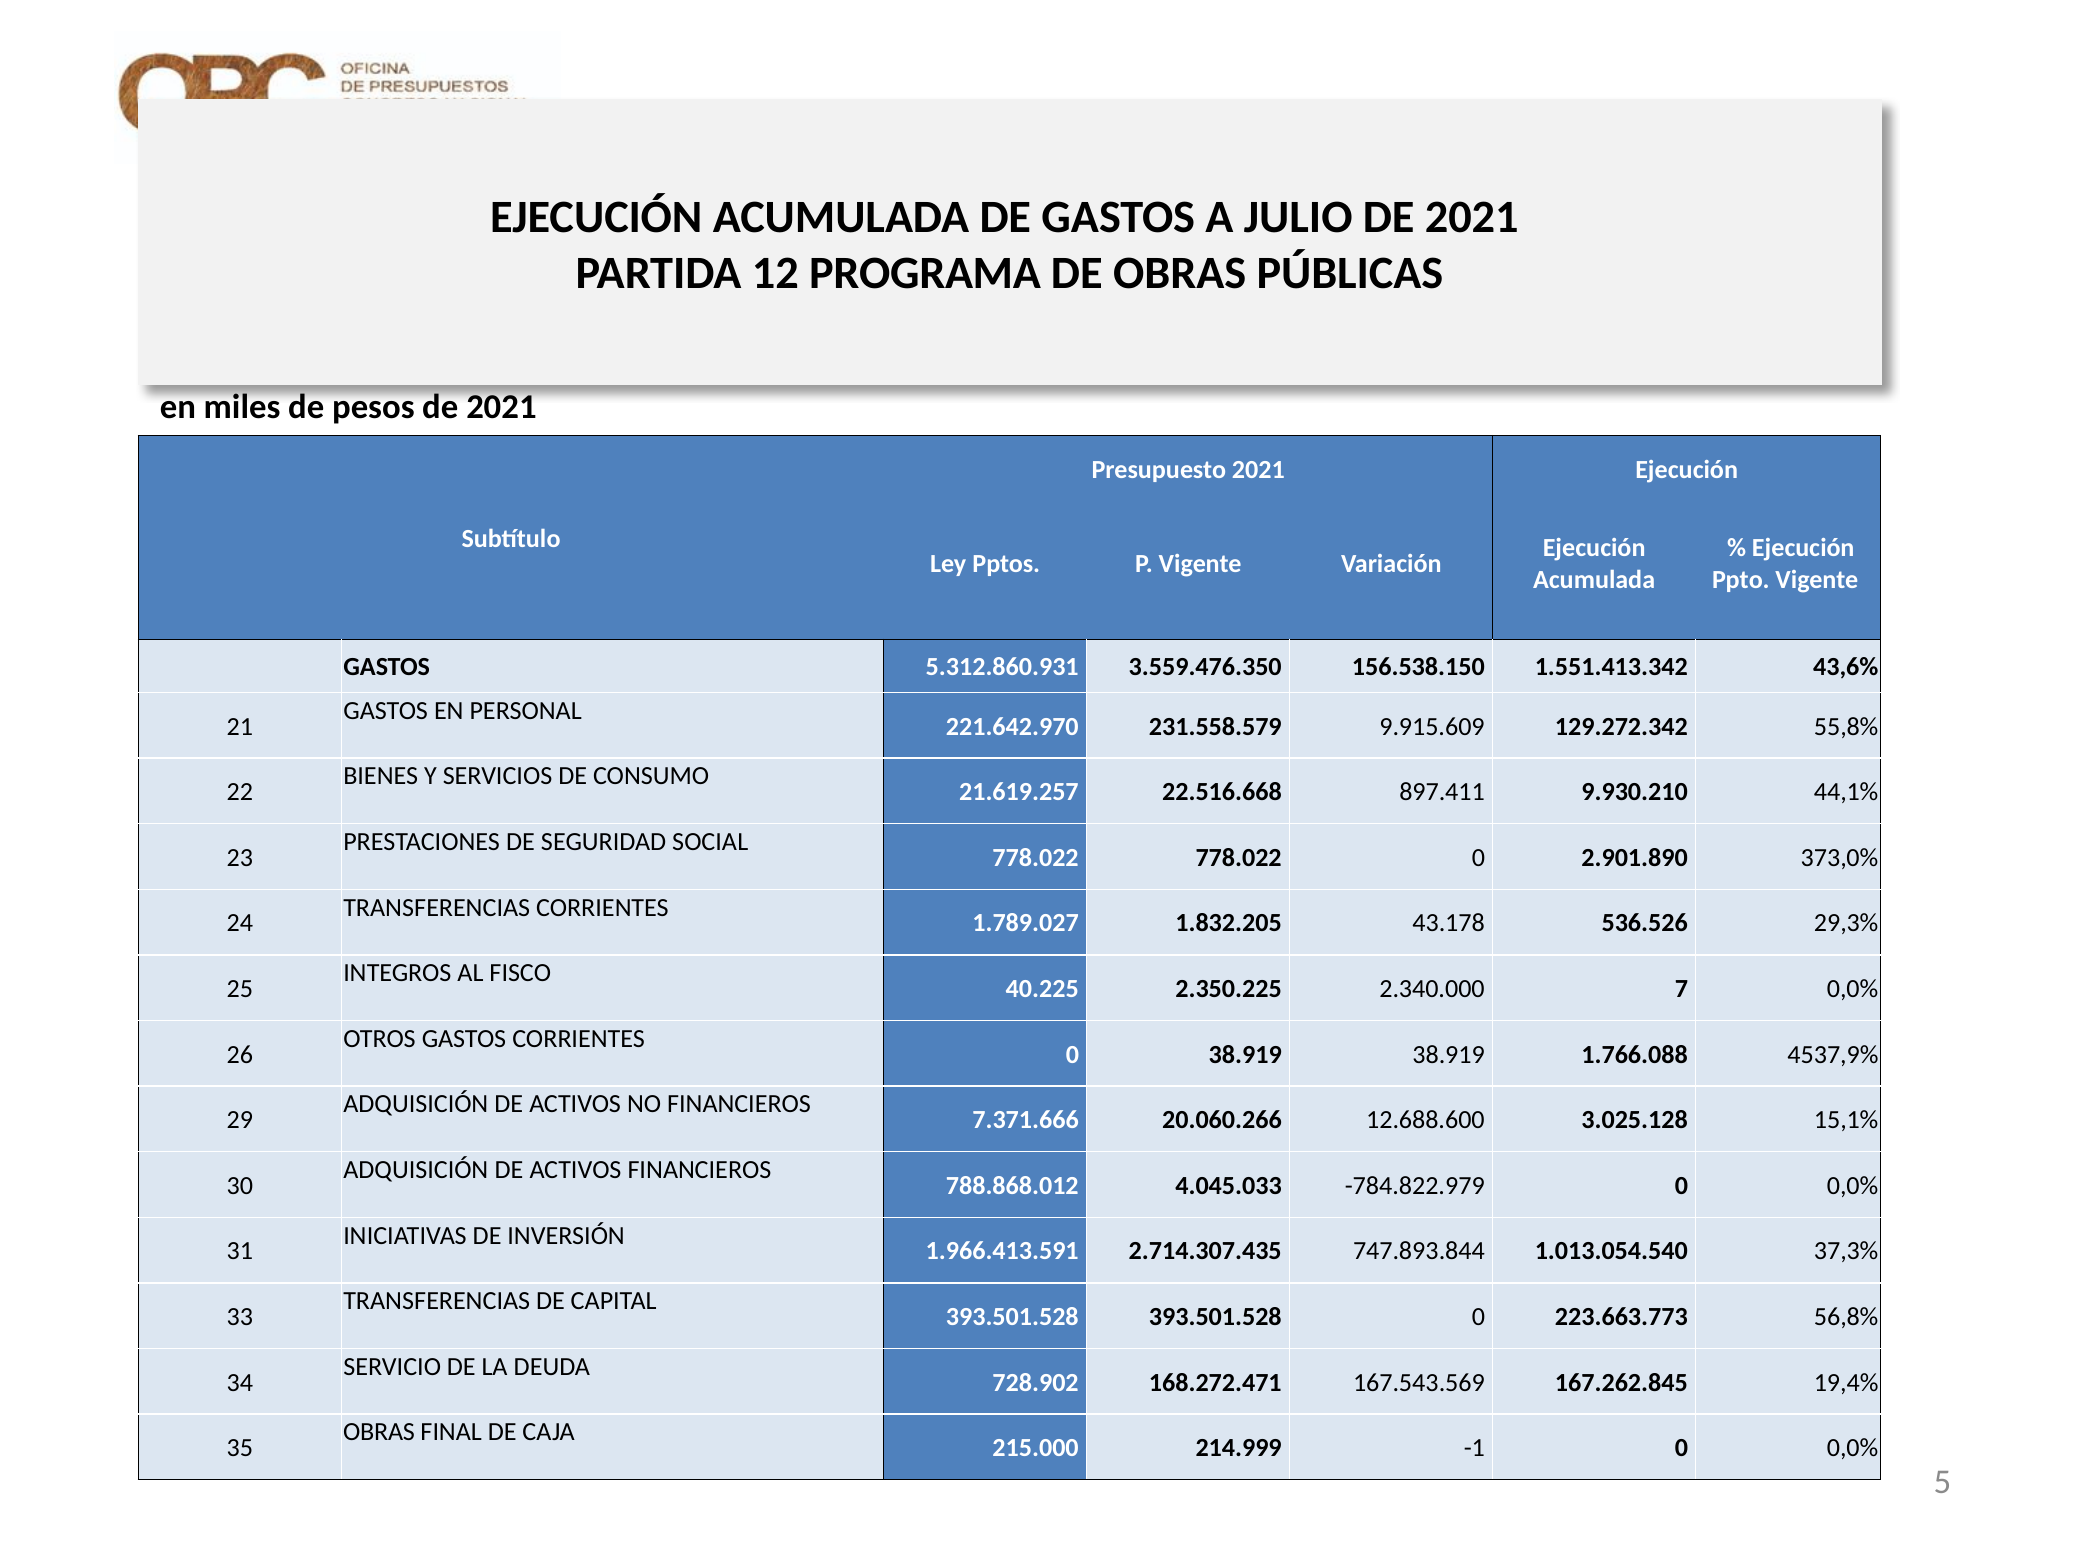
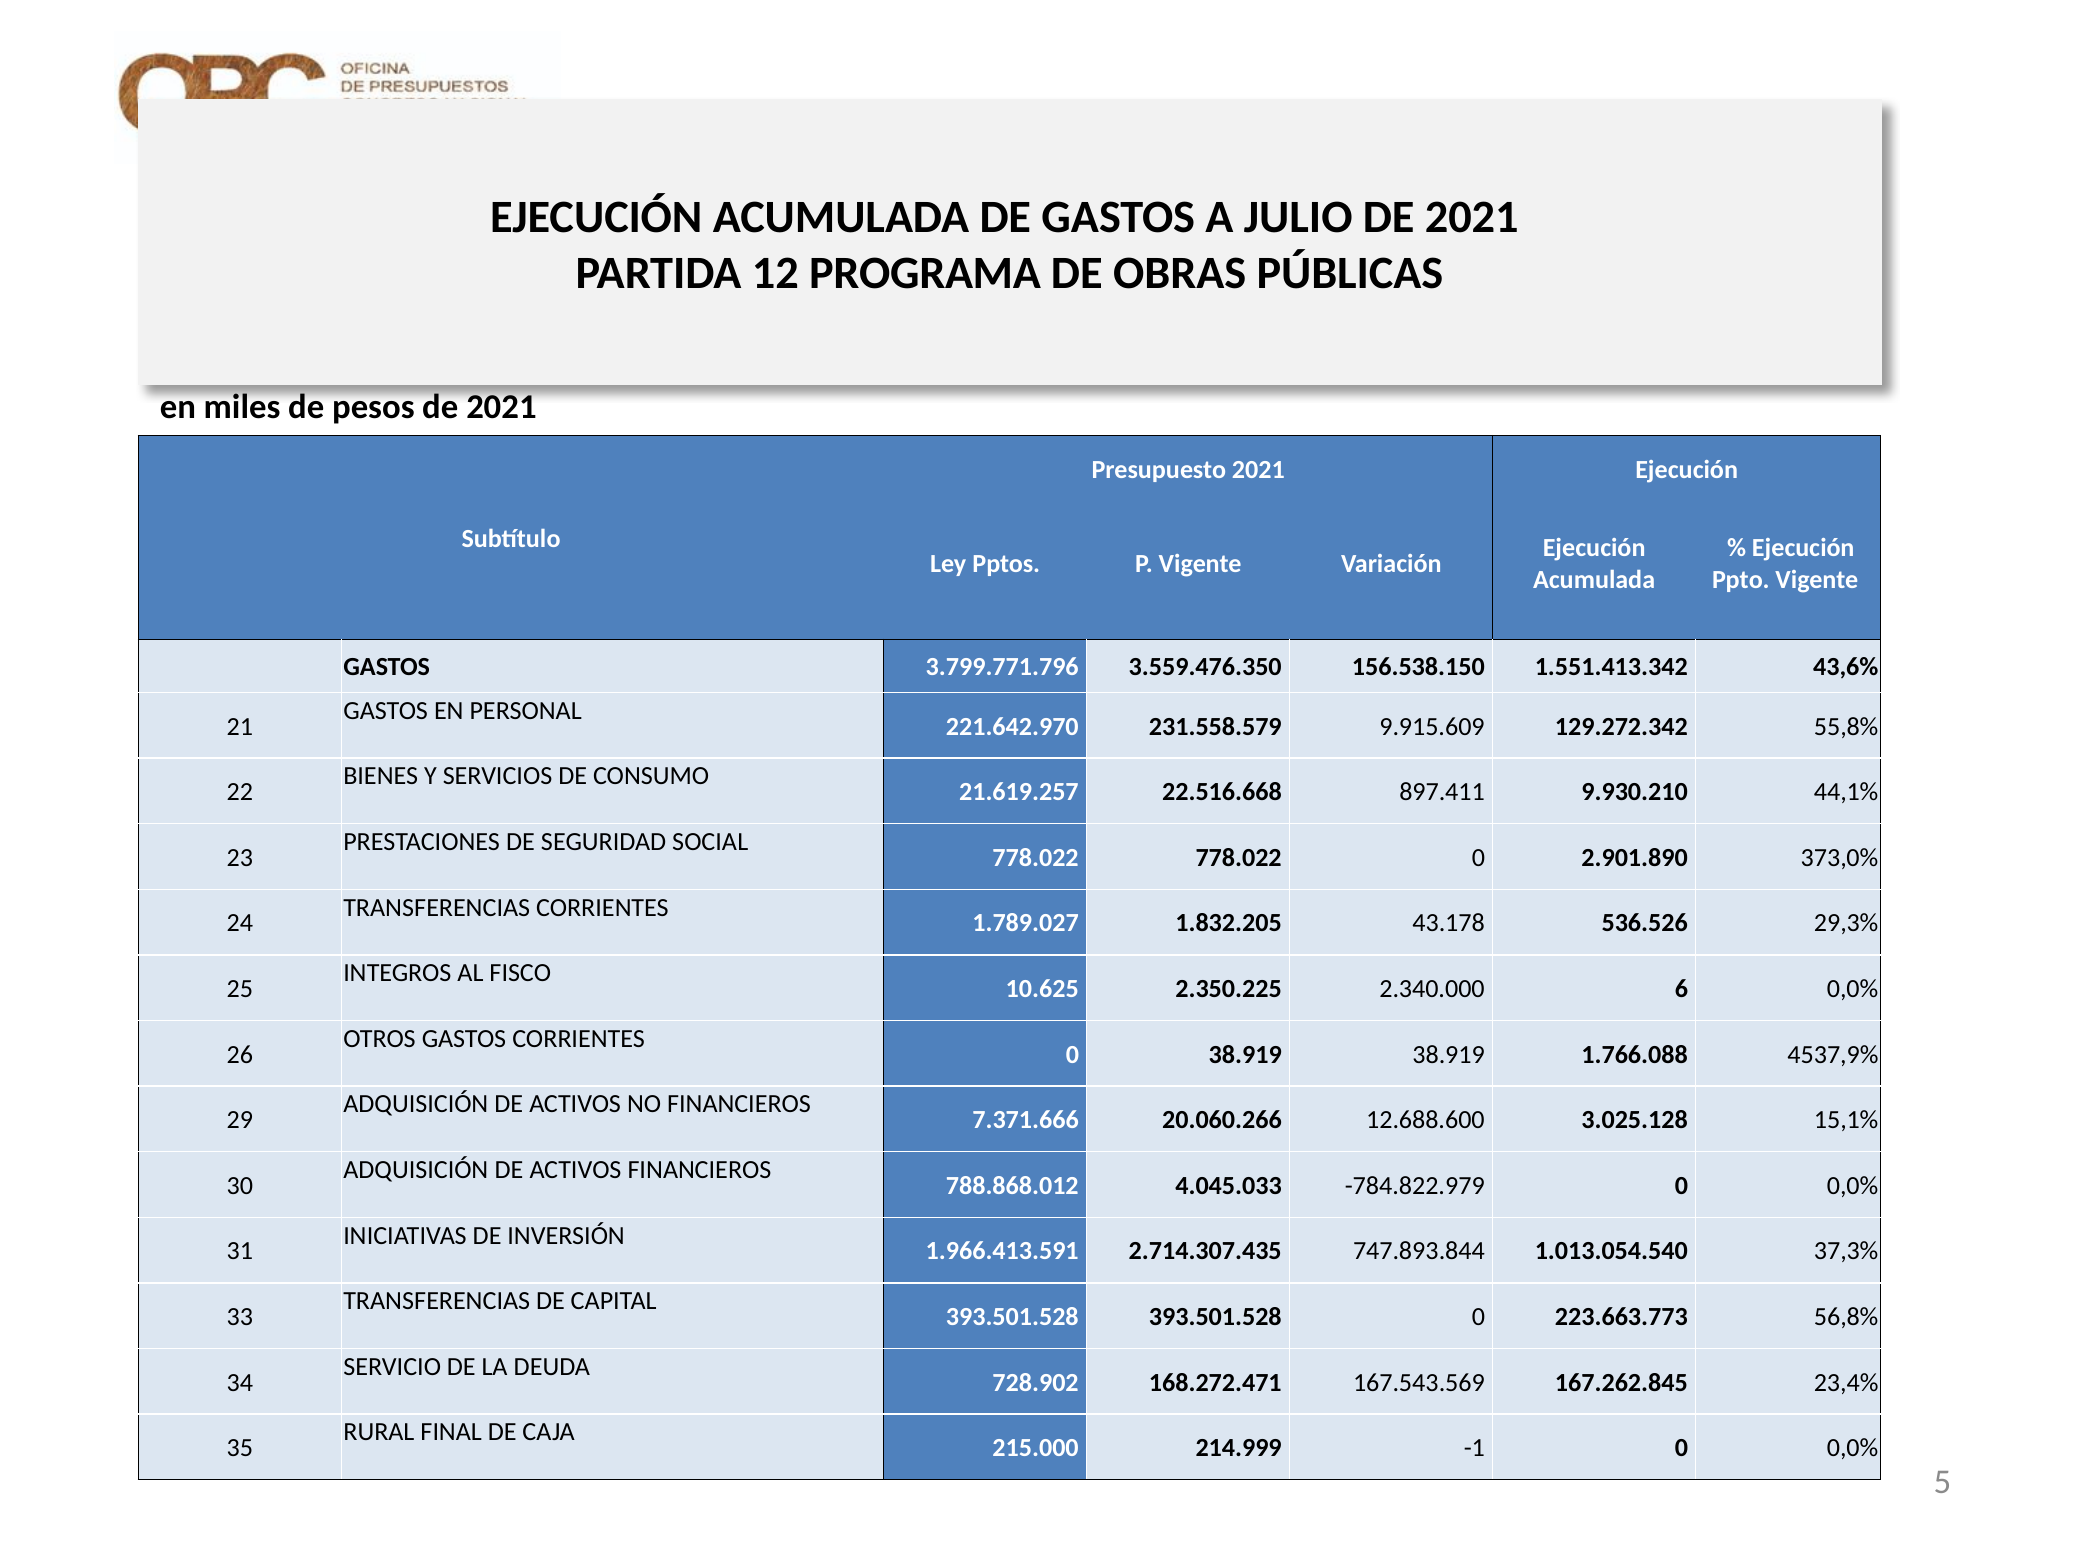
5.312.860.931: 5.312.860.931 -> 3.799.771.796 (1002, 667)
40.225: 40.225 -> 10.625 (1042, 989)
7: 7 -> 6 (1681, 989)
19,4%: 19,4% -> 23,4% (1846, 1383)
OBRAS: OBRAS -> RURAL (379, 1433)
